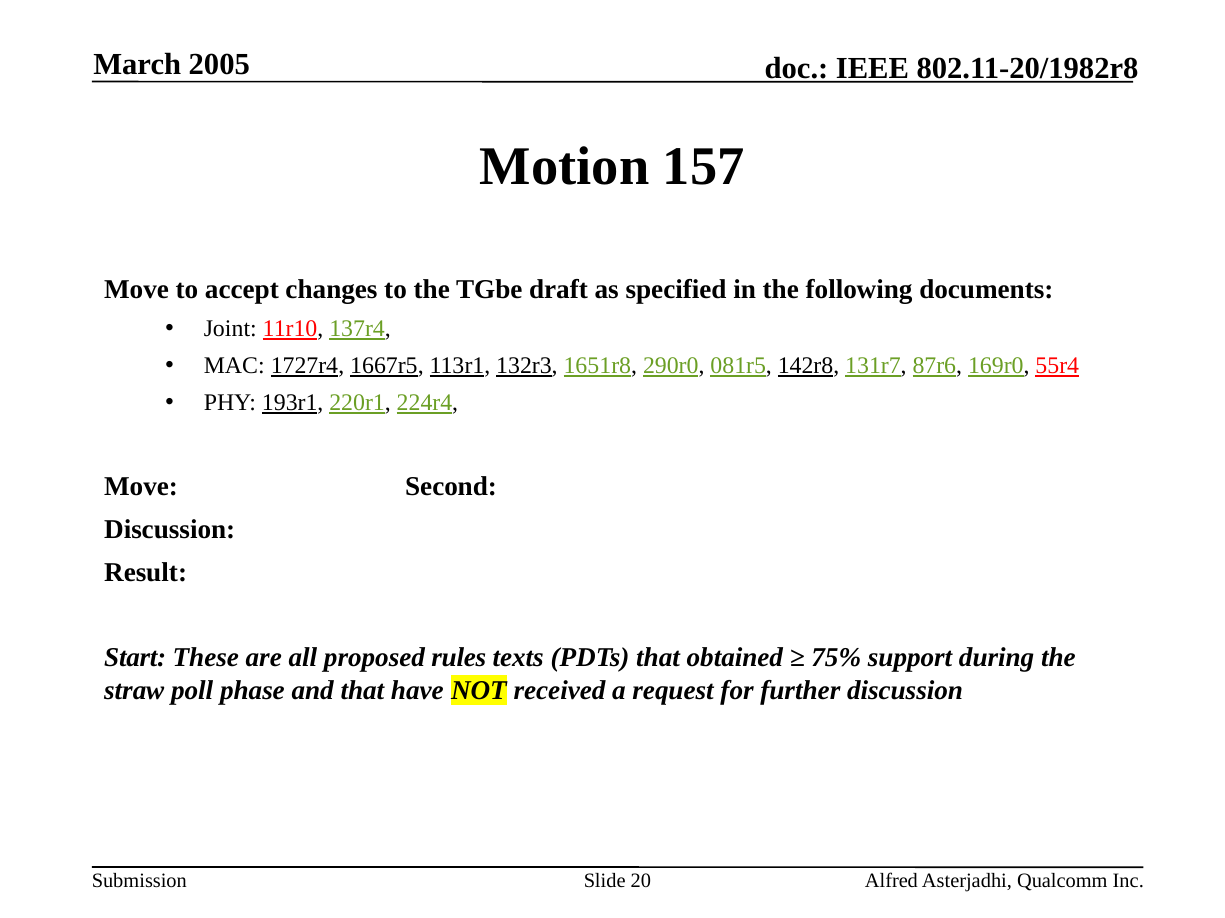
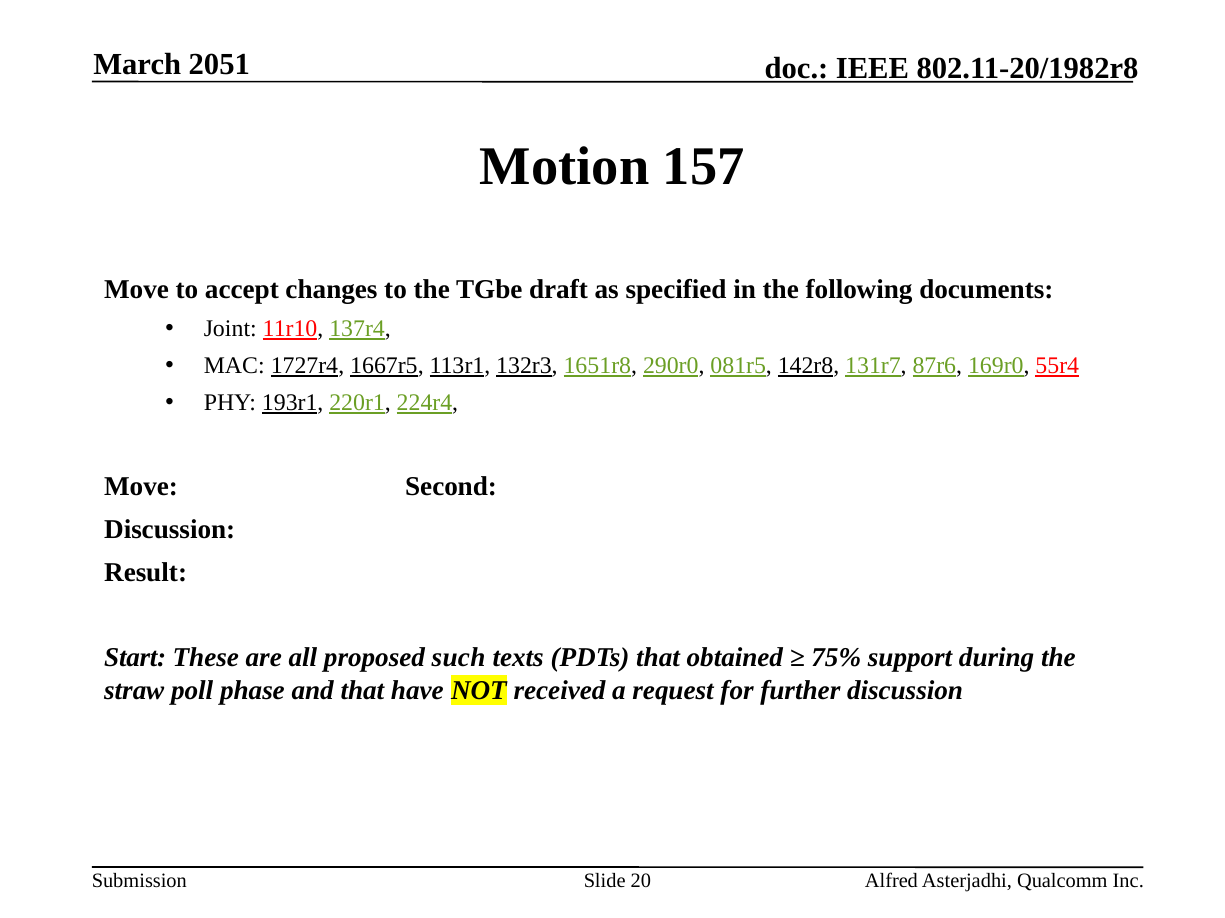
2005: 2005 -> 2051 (219, 65)
rules: rules -> such (459, 658)
